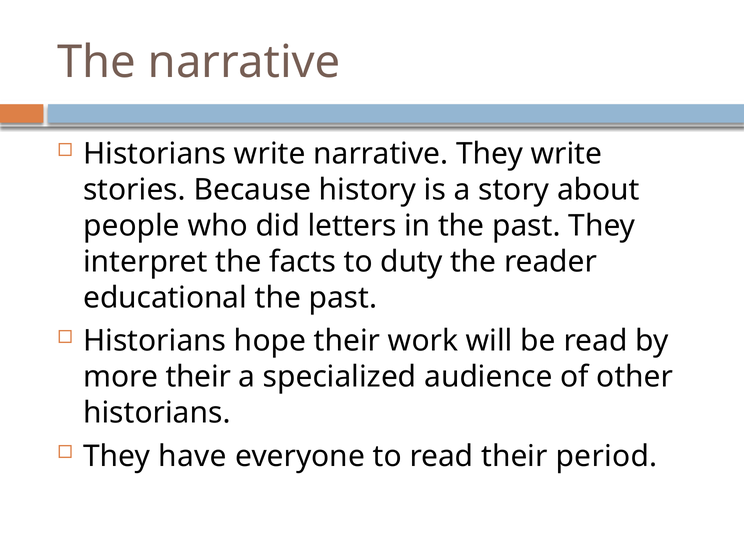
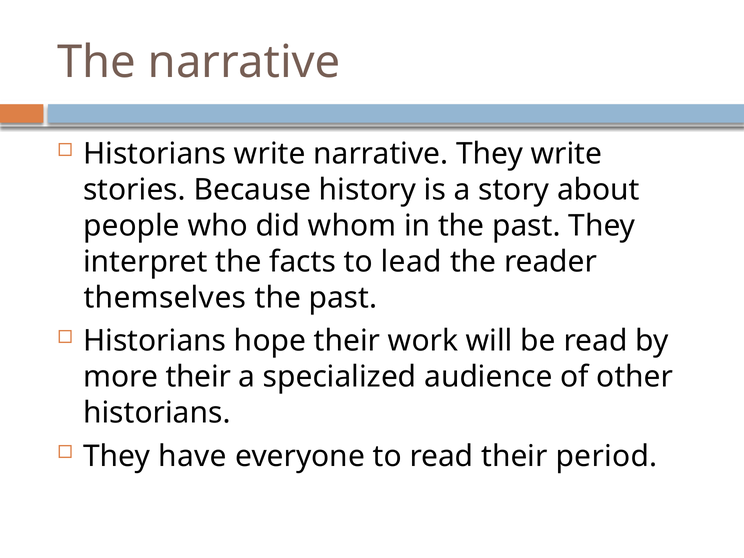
letters: letters -> whom (352, 226)
duty: duty -> lead (411, 262)
educational: educational -> themselves (165, 298)
